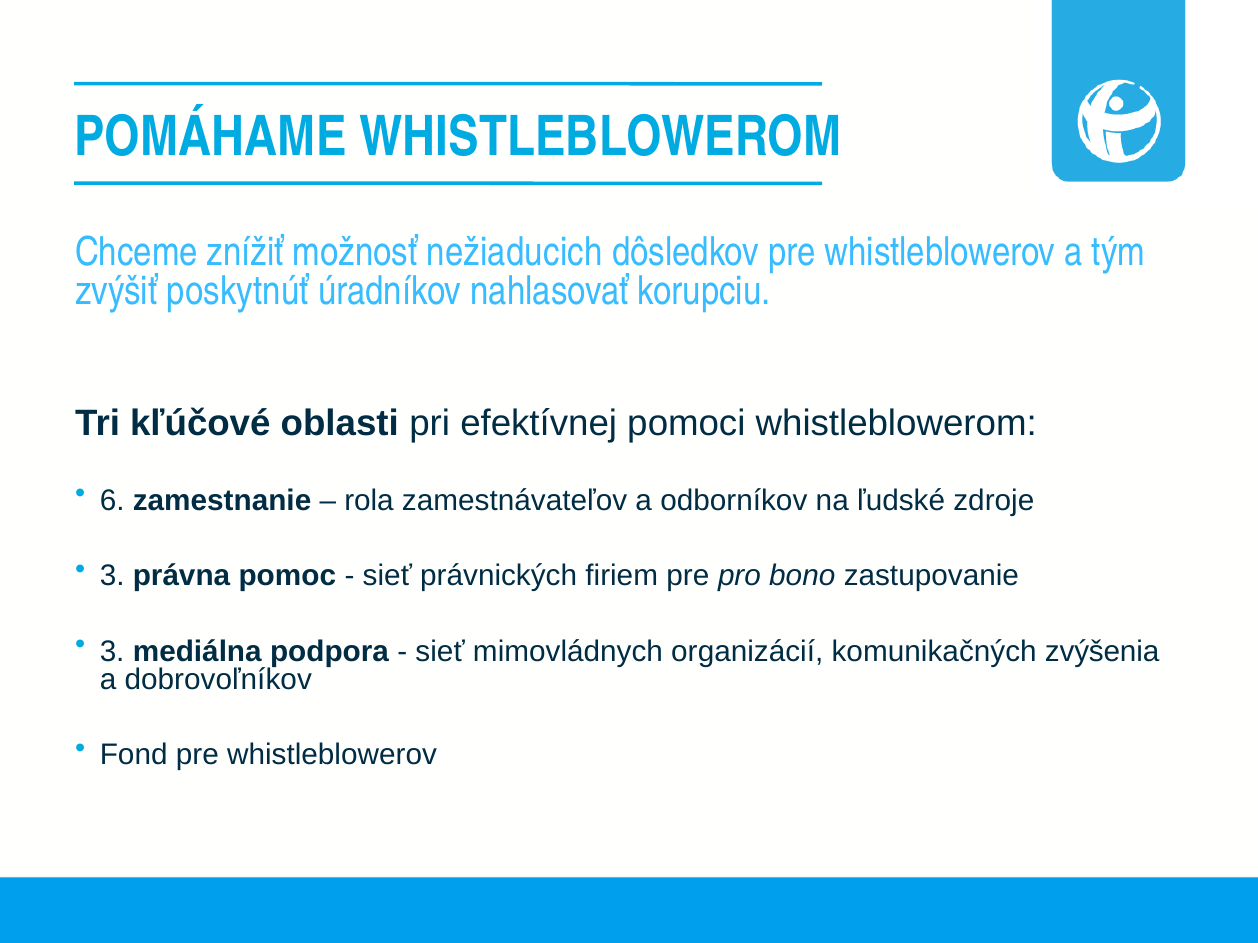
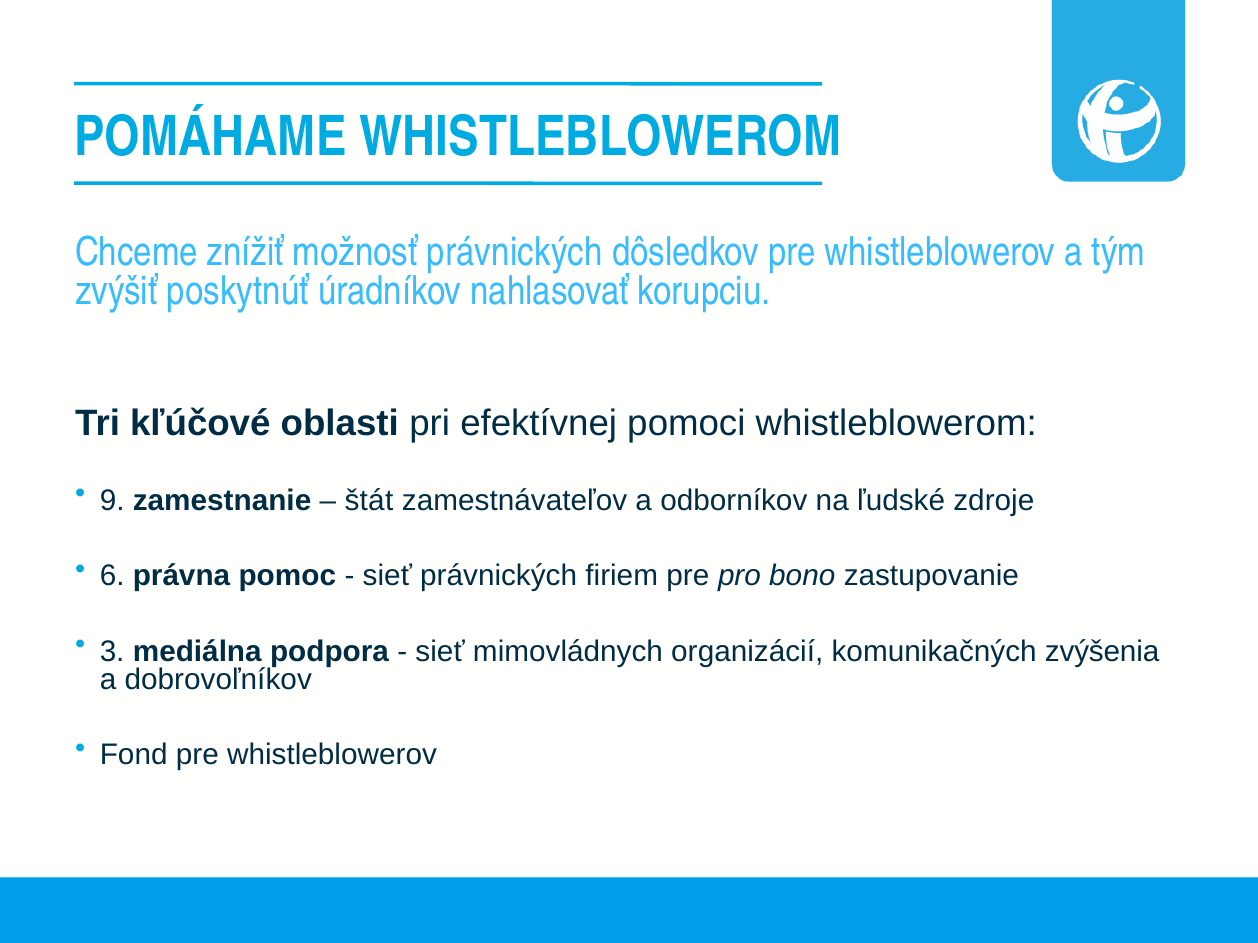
možnosť nežiaducich: nežiaducich -> právnických (515, 252)
6: 6 -> 9 (112, 501)
rola: rola -> štát (369, 501)
3: 3 -> 6 (112, 577)
